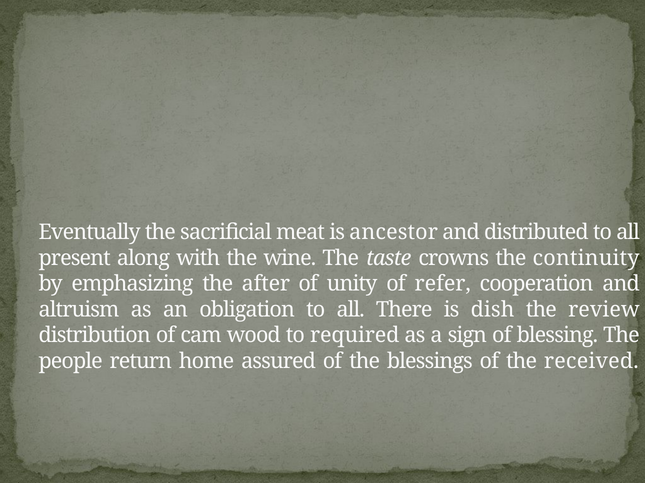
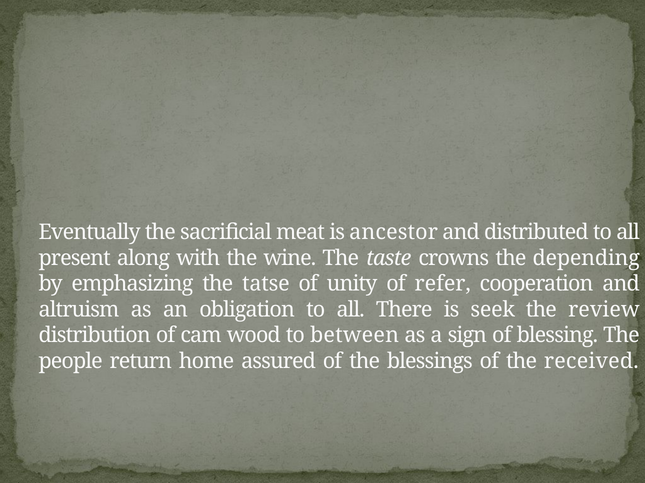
continuity: continuity -> depending (586, 258)
after: after -> tatse (266, 284)
dish: dish -> seek (493, 310)
required: required -> between (355, 336)
